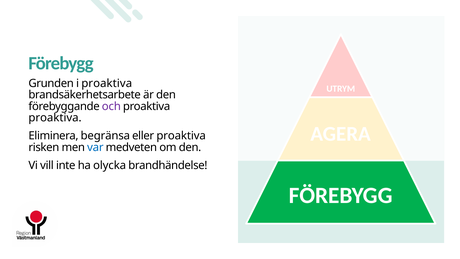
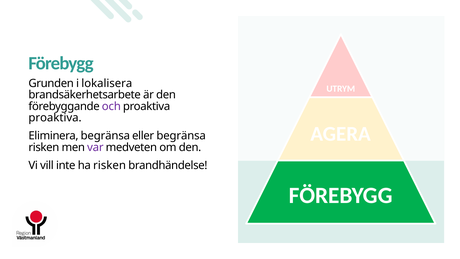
i proaktiva: proaktiva -> lokalisera (107, 83)
eller proaktiva: proaktiva -> begränsa (181, 136)
var colour: blue -> purple (95, 147)
ha olycka: olycka -> risken (110, 165)
